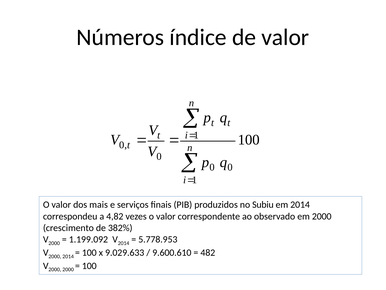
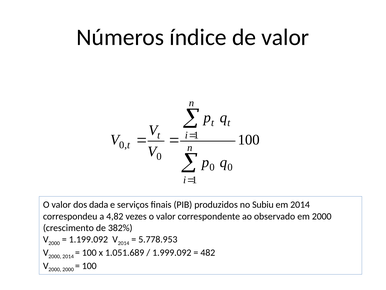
mais: mais -> dada (99, 204)
9.029.633: 9.029.633 -> 1.051.689 (125, 252)
9.600.610: 9.600.610 -> 1.999.092 (172, 252)
